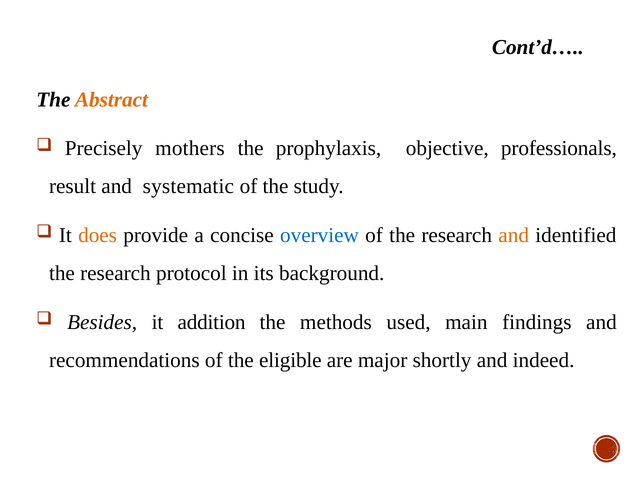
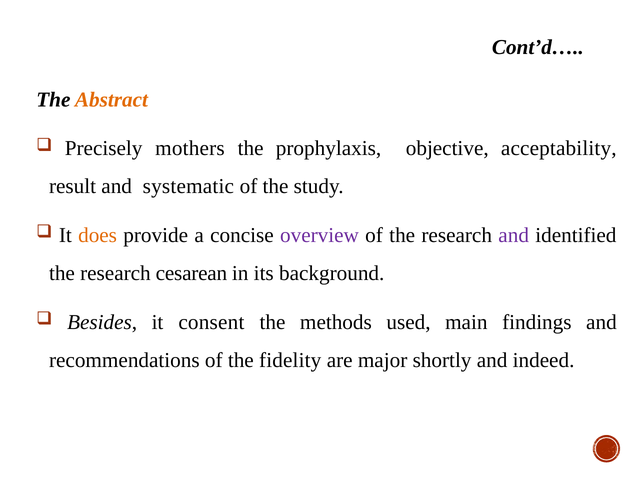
professionals: professionals -> acceptability (559, 148)
overview colour: blue -> purple (319, 235)
and colour: orange -> purple (514, 235)
protocol: protocol -> cesarean (191, 273)
addition: addition -> consent (211, 322)
eligible: eligible -> fidelity (290, 360)
